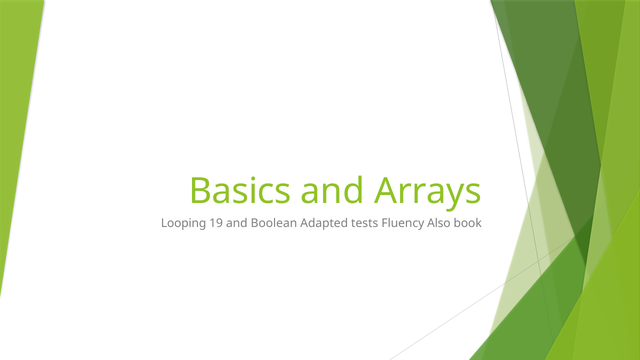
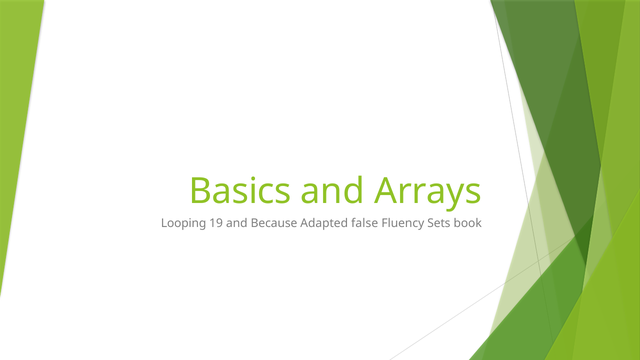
Boolean: Boolean -> Because (274, 223)
tests: tests -> false (365, 223)
Also: Also -> Sets (439, 223)
